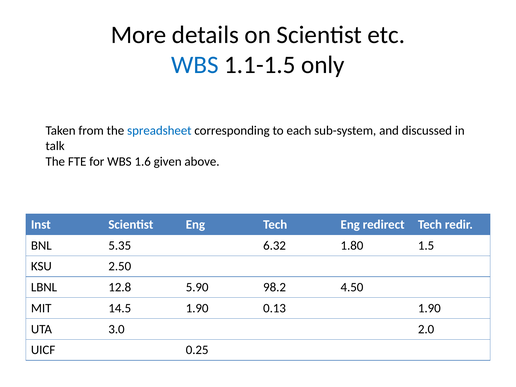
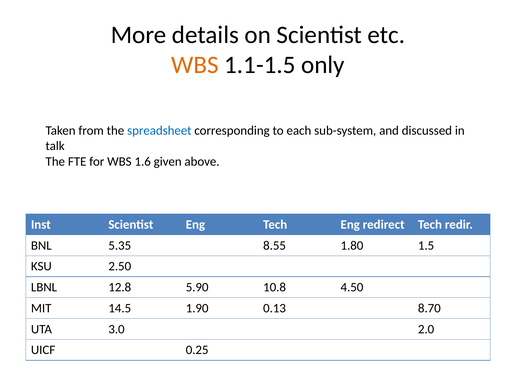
WBS colour: blue -> orange (195, 65)
6.32: 6.32 -> 8.55 (275, 245)
98.2: 98.2 -> 10.8 (275, 287)
0.13 1.90: 1.90 -> 8.70 (429, 308)
